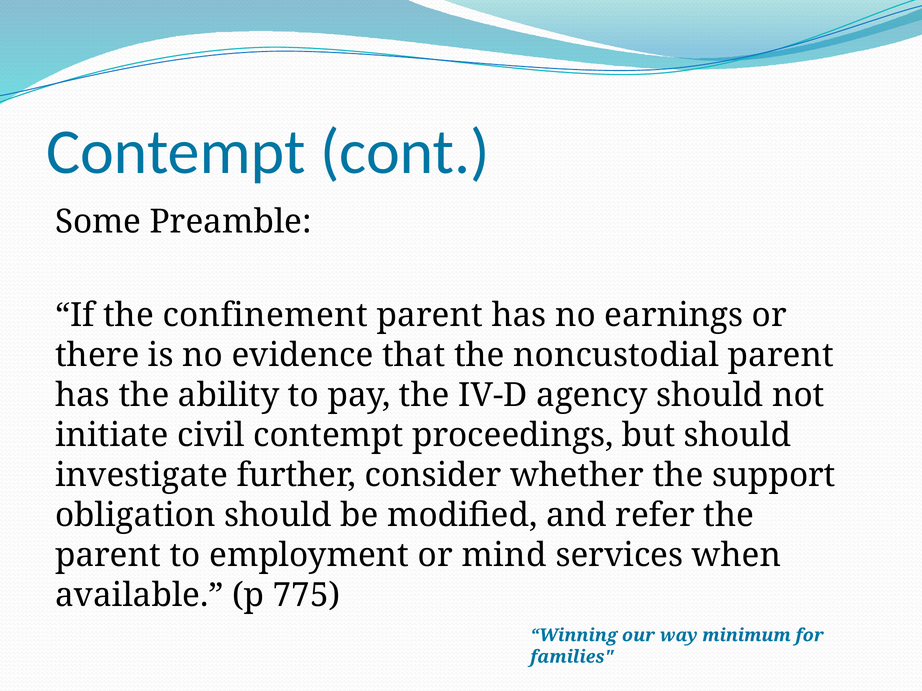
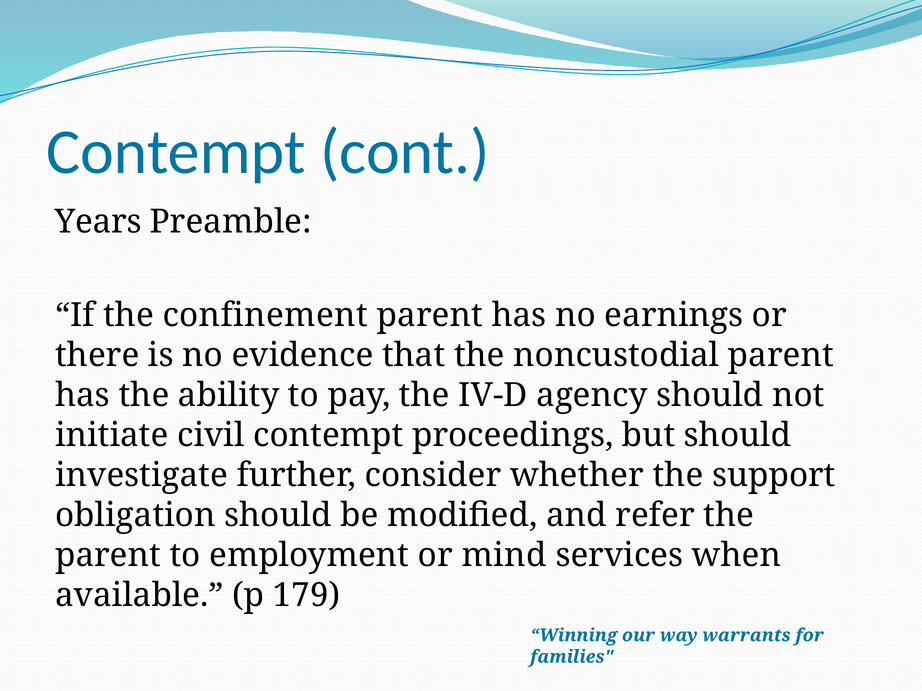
Some: Some -> Years (98, 222)
775: 775 -> 179 (307, 596)
minimum: minimum -> warrants (746, 636)
